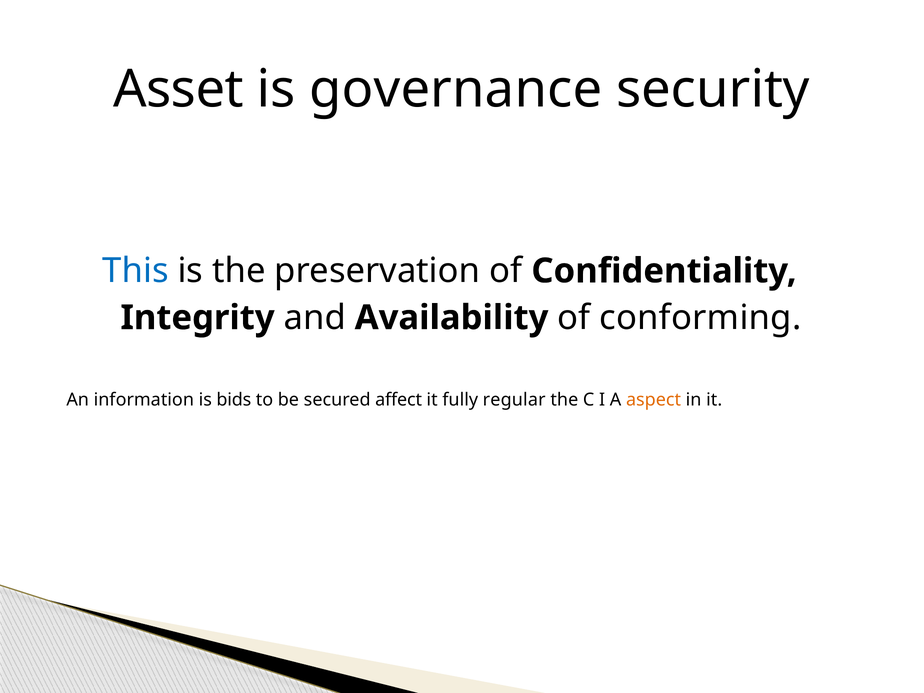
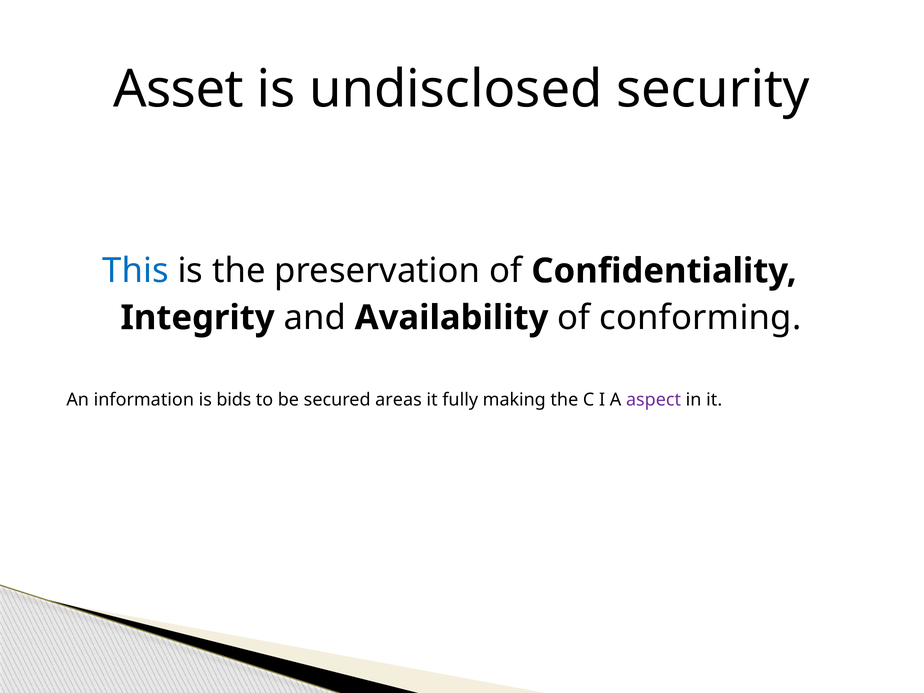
governance: governance -> undisclosed (456, 89)
affect: affect -> areas (398, 400)
regular: regular -> making (514, 400)
aspect colour: orange -> purple (654, 400)
